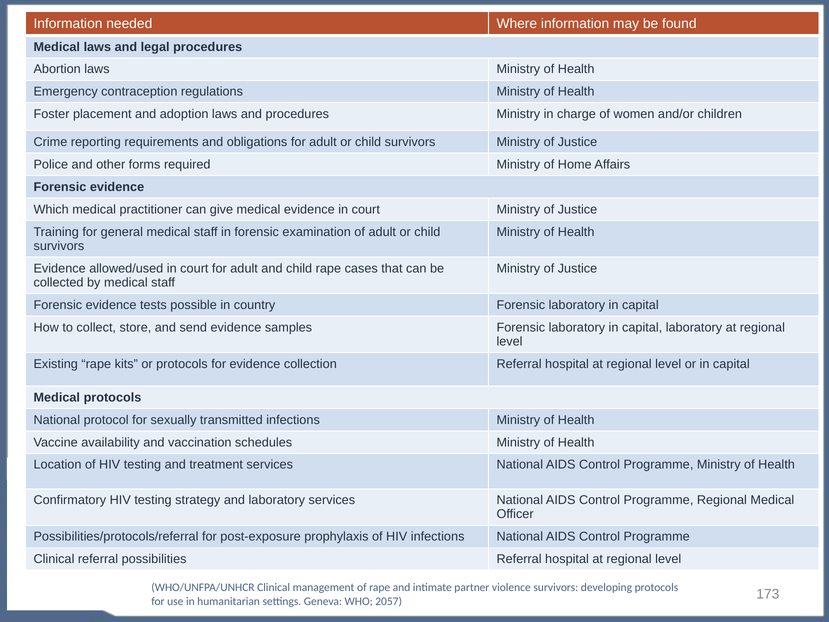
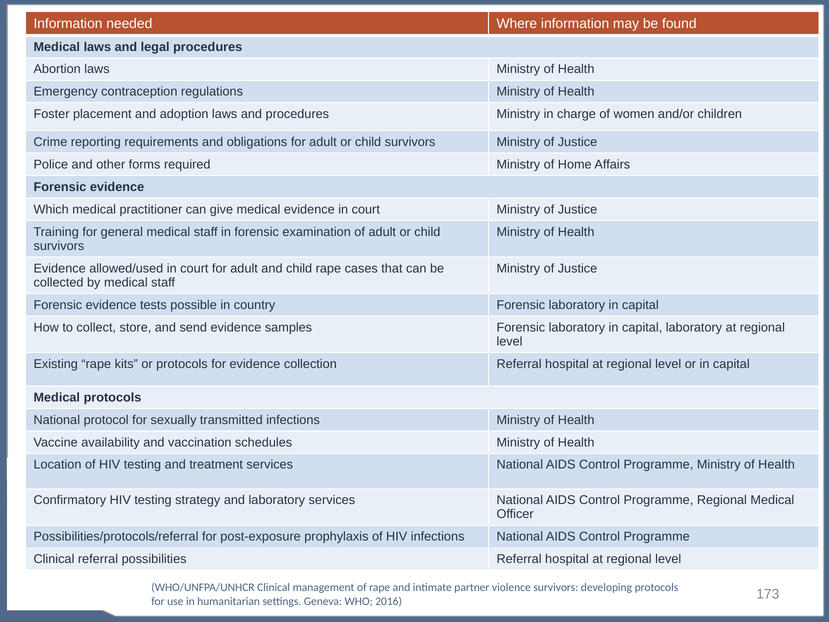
2057: 2057 -> 2016 (389, 601)
